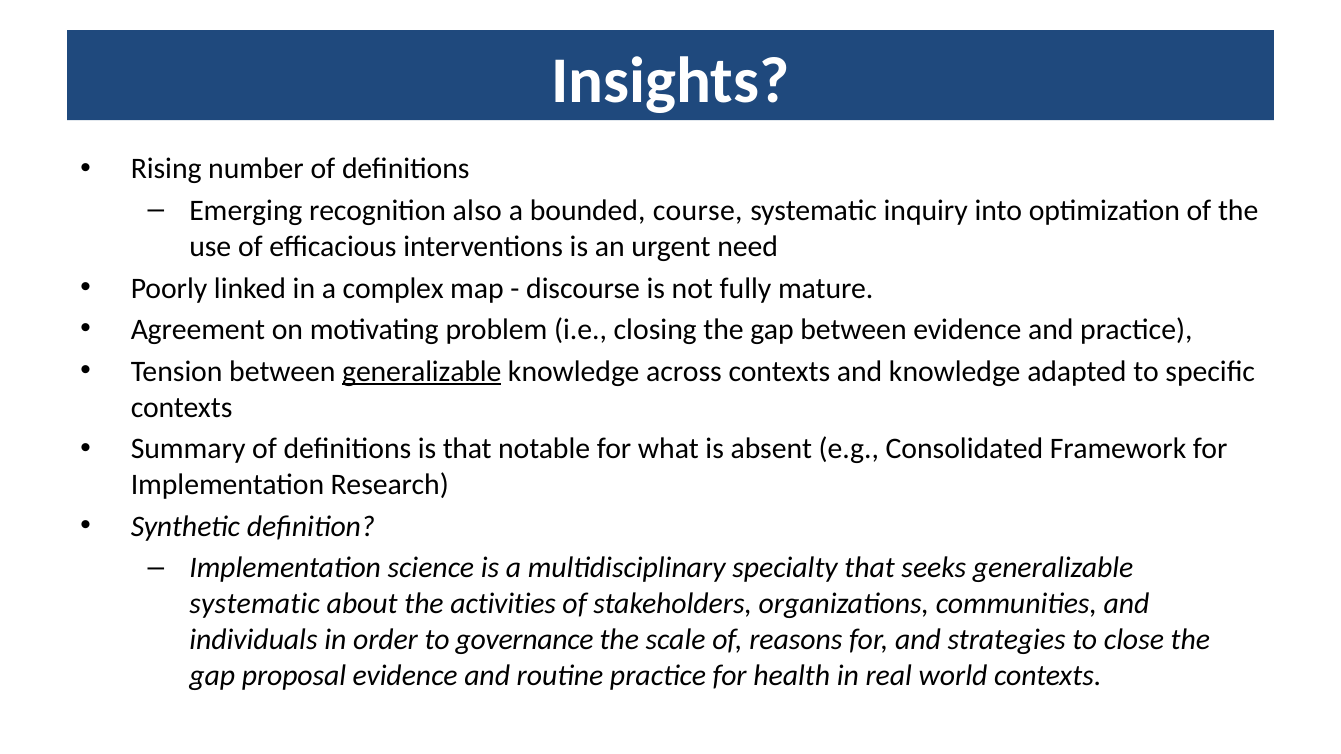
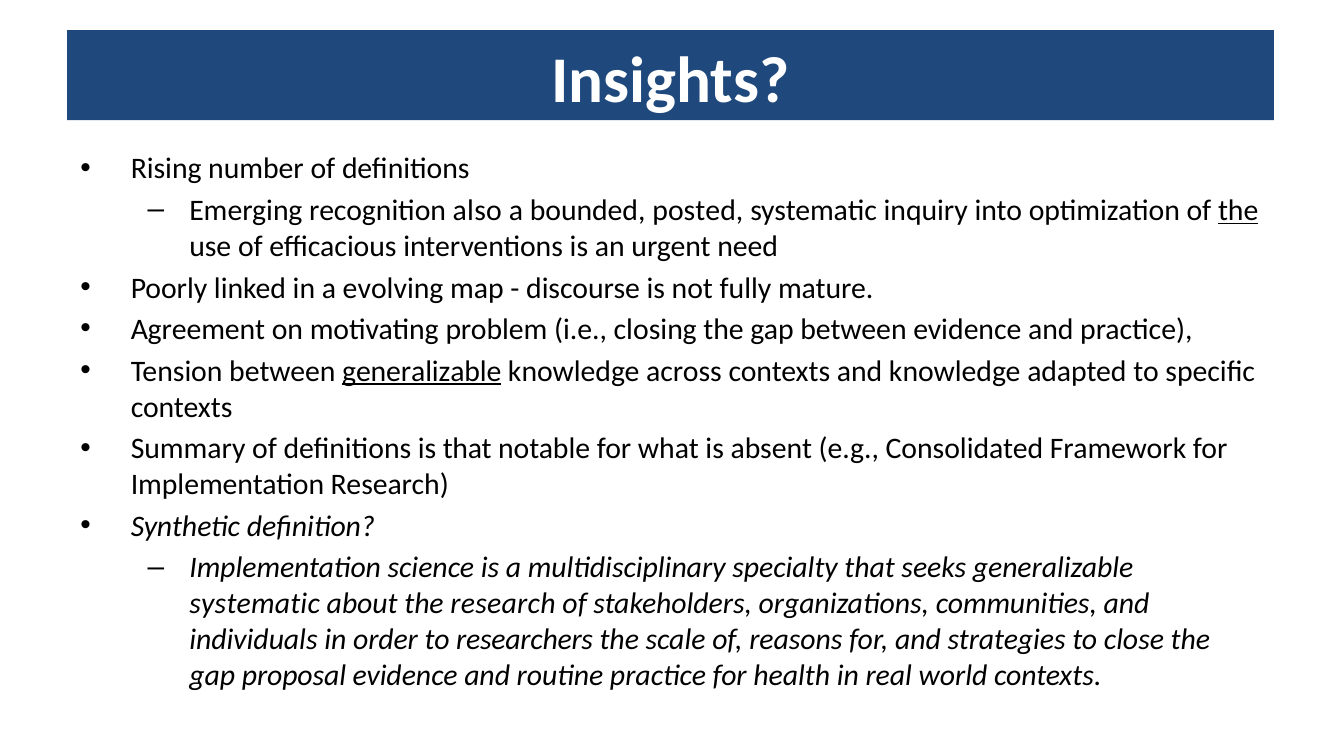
course: course -> posted (698, 211)
the underline: none -> present (1238, 211)
complex: complex -> evolving (393, 288)
the activities: activities -> research (503, 604)
governance: governance -> researchers (525, 640)
